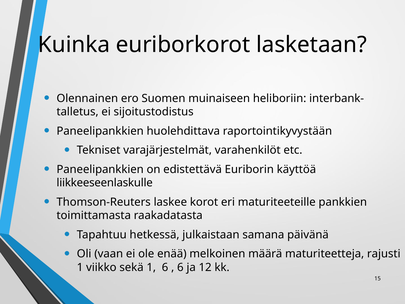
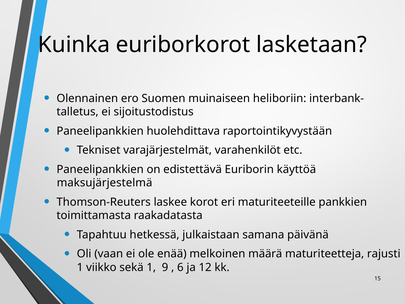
liikkeeseenlaskulle: liikkeeseenlaskulle -> maksujärjestelmä (105, 183)
1 6: 6 -> 9 (165, 267)
